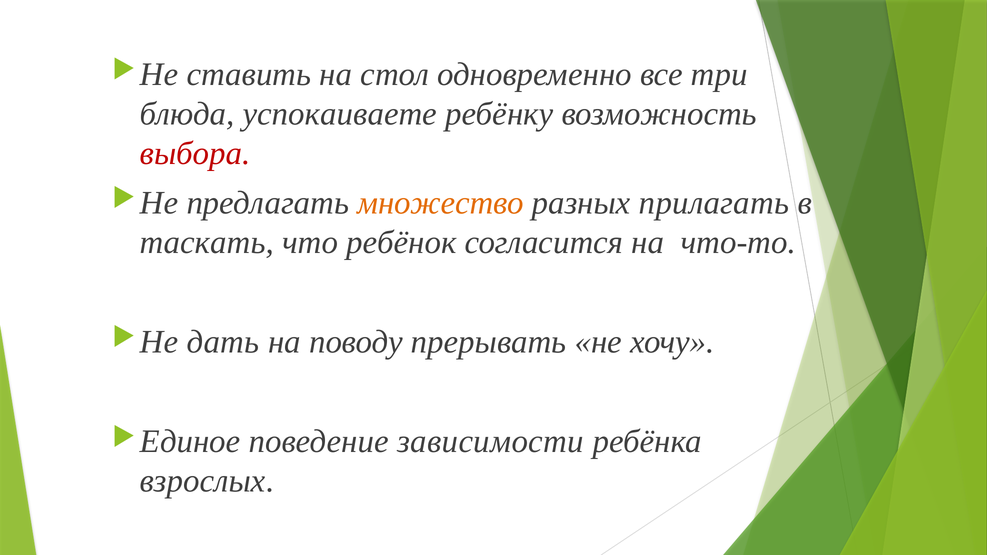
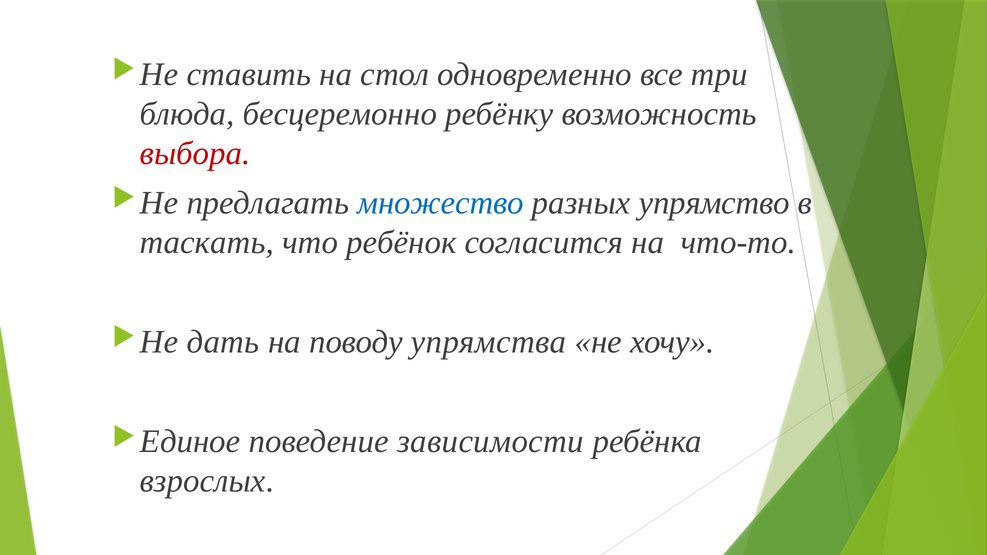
успокаиваете: успокаиваете -> бесцеремонно (340, 114)
множество colour: orange -> blue (440, 203)
прилагать: прилагать -> упрямство (714, 203)
прерывать: прерывать -> упрямства (489, 342)
